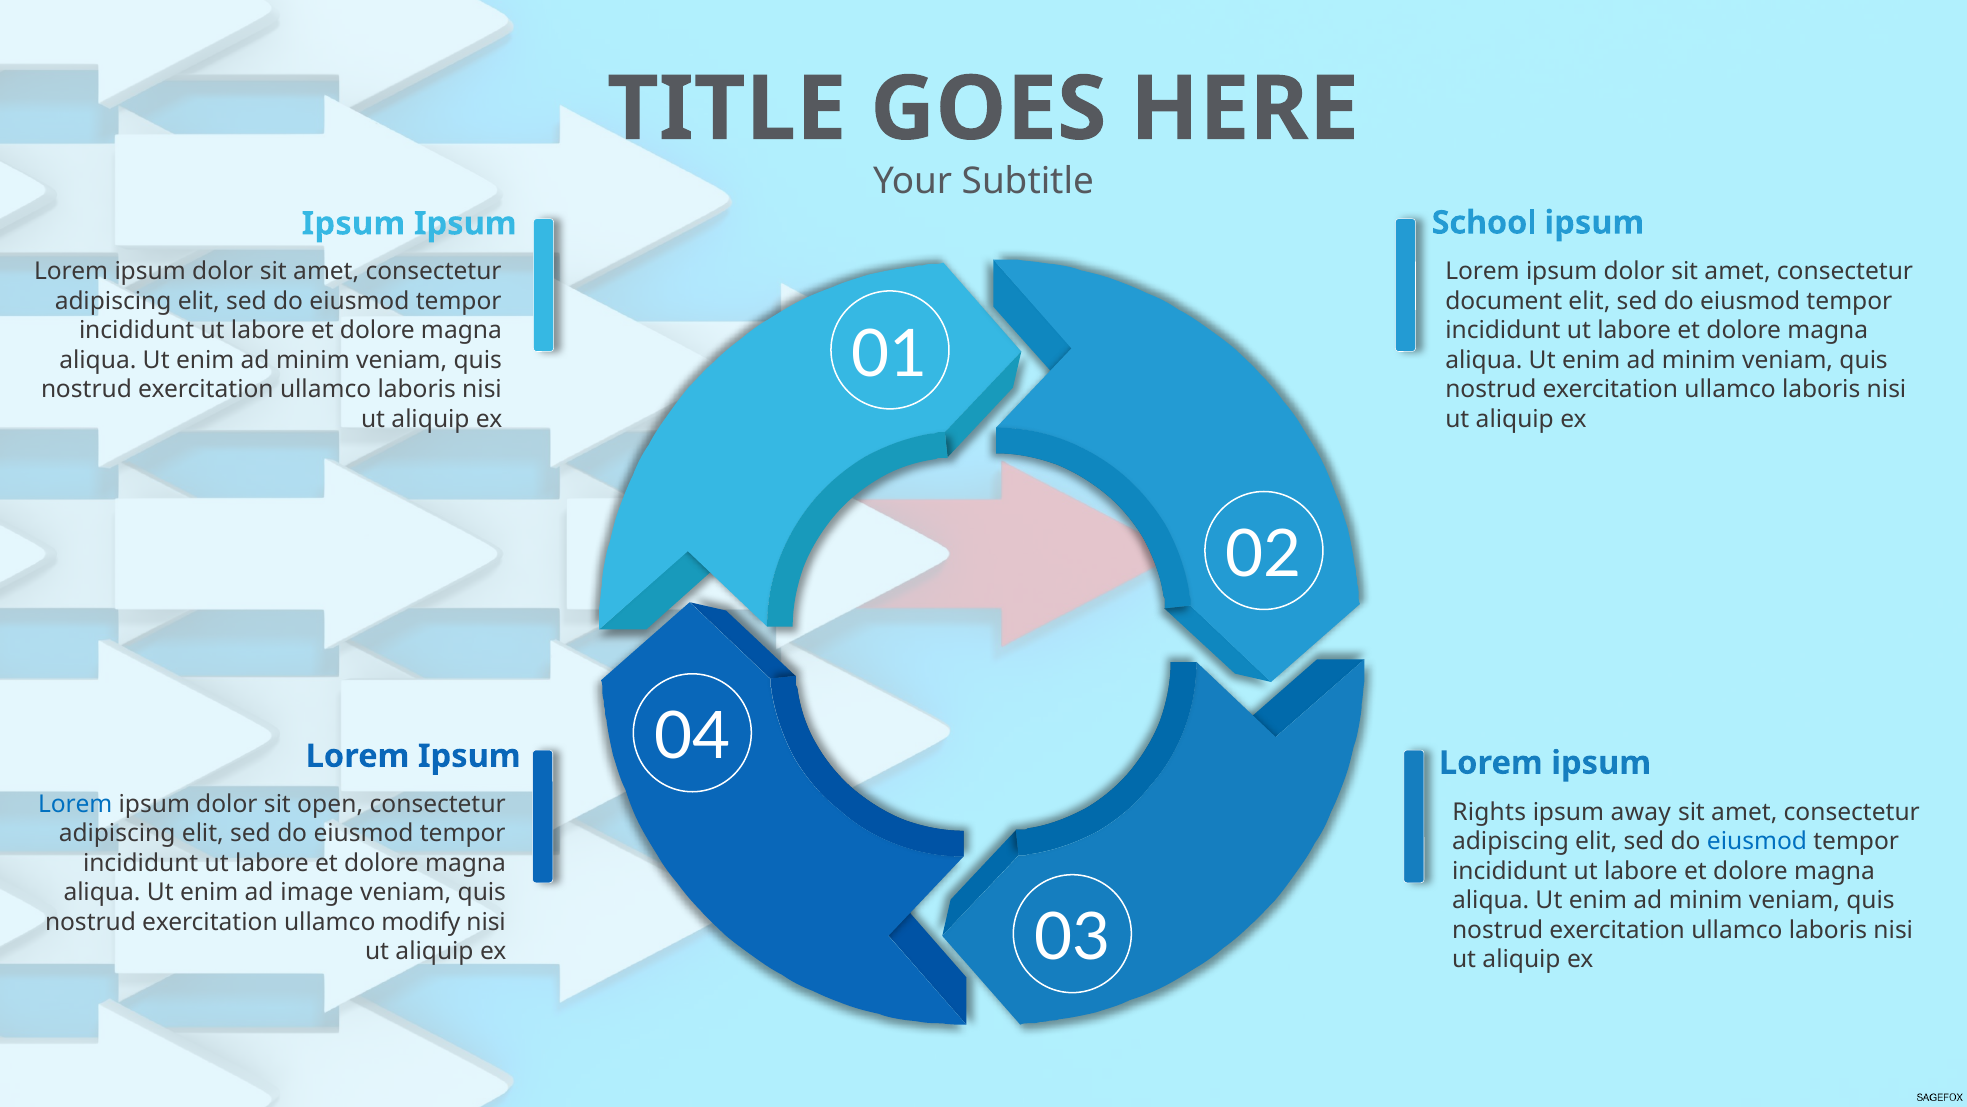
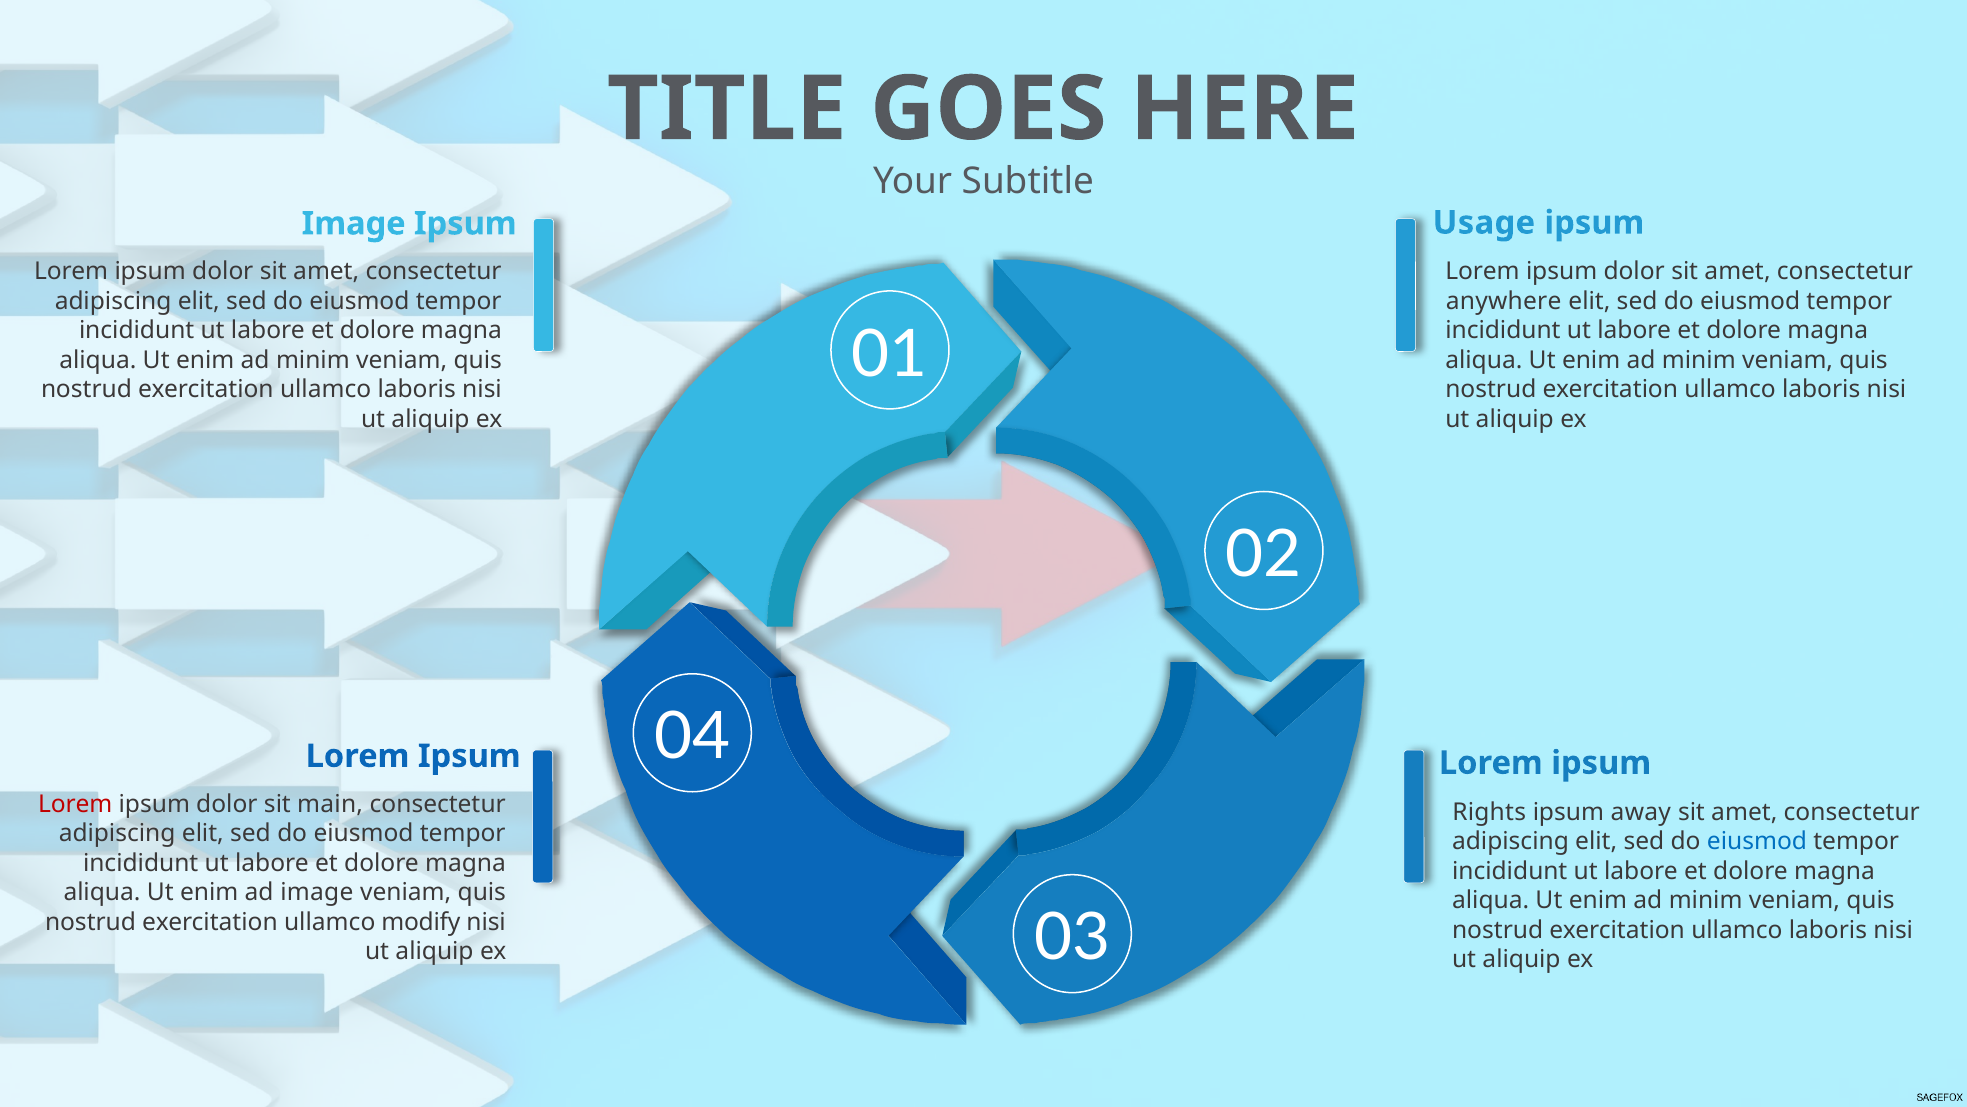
School: School -> Usage (1484, 223)
Ipsum: Ipsum -> Image (354, 224)
document: document -> anywhere (1504, 301)
Lorem colour: blue -> red (75, 804)
open: open -> main (330, 804)
